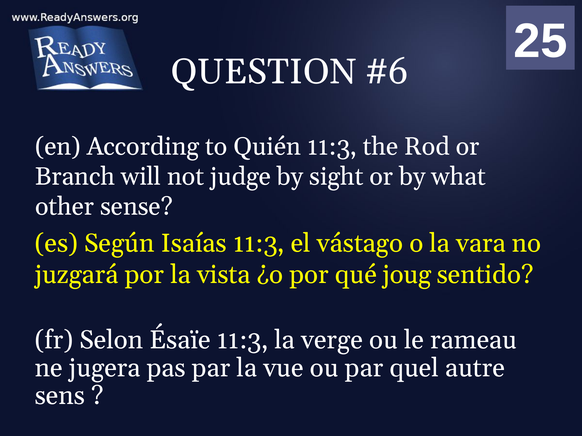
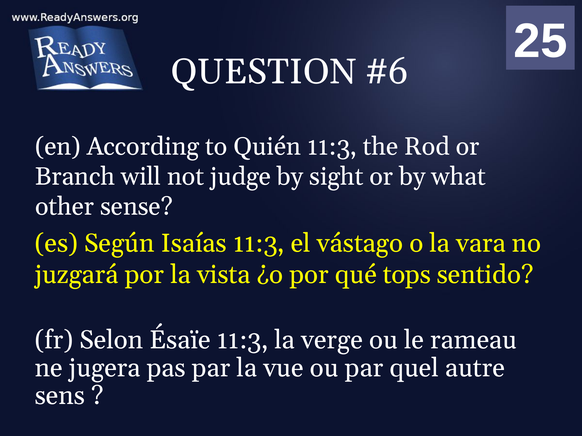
joug: joug -> tops (407, 275)
